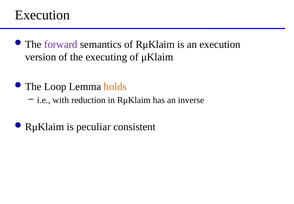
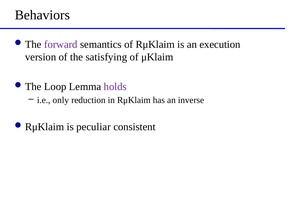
Execution: Execution -> Behaviors (42, 15)
executing: executing -> satisfying (106, 57)
holds colour: orange -> purple (115, 87)
with: with -> only (61, 100)
